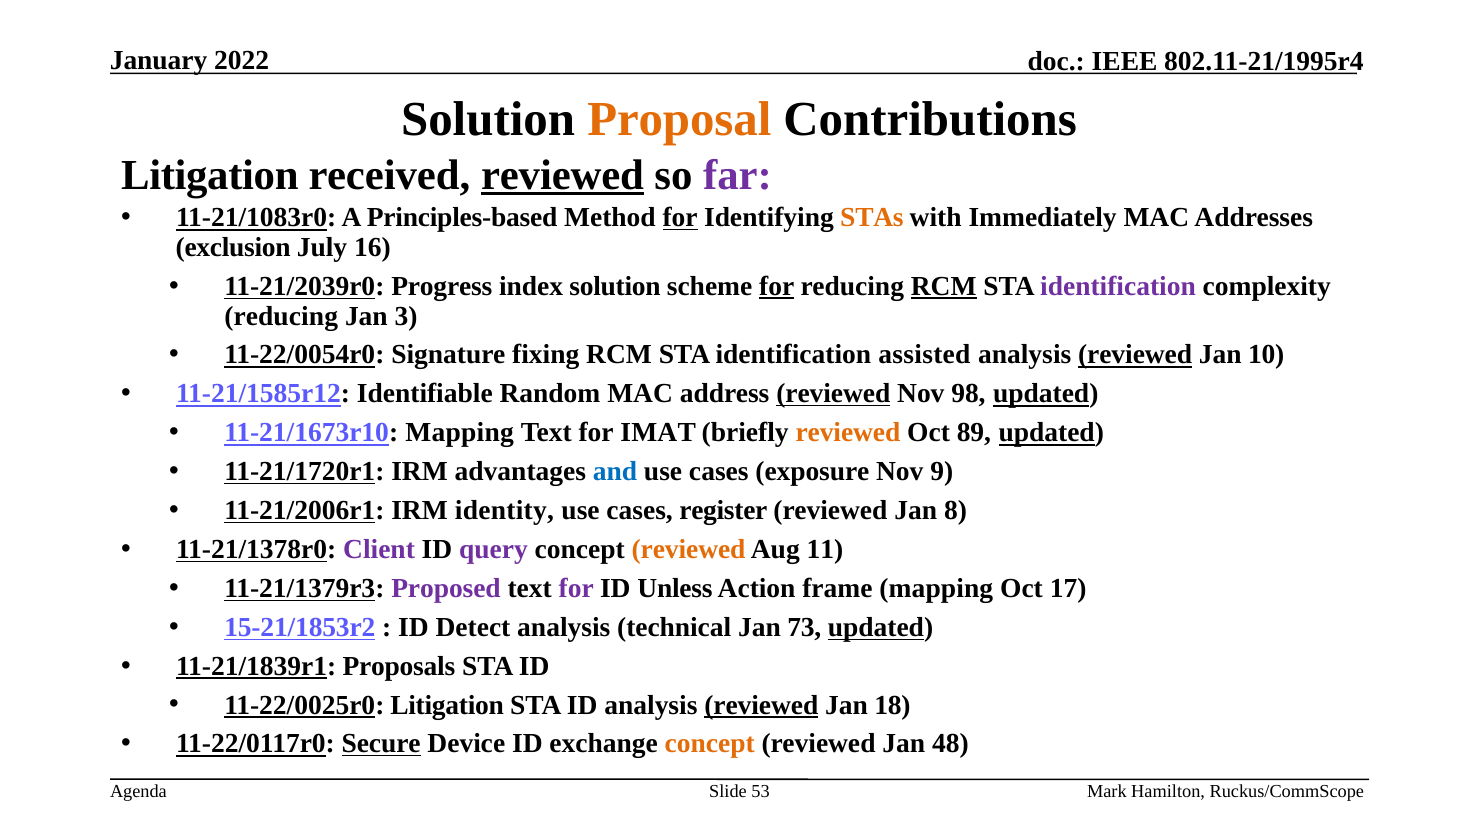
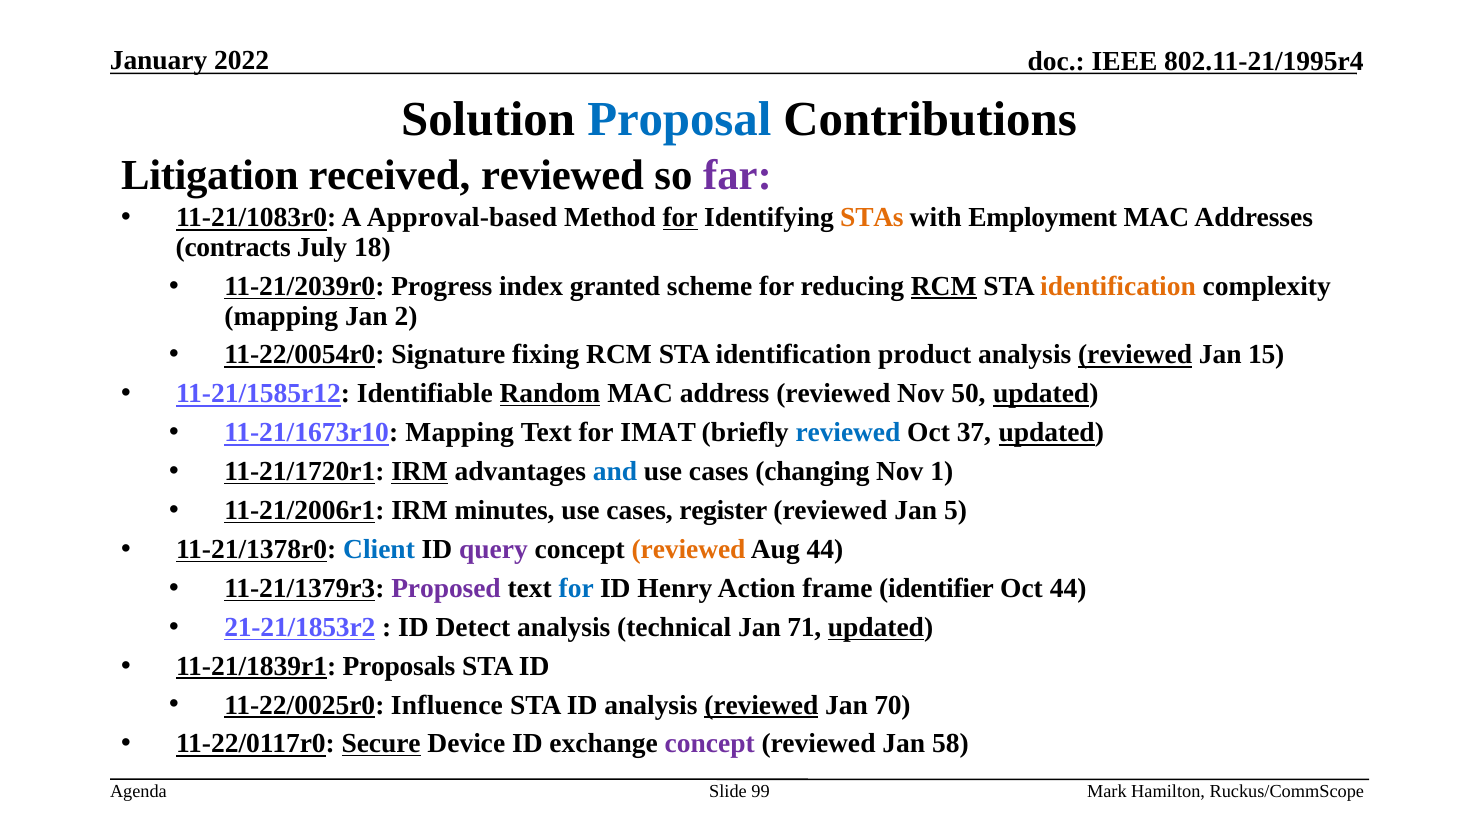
Proposal colour: orange -> blue (679, 119)
reviewed underline: present -> none (563, 175)
Principles-based: Principles-based -> Approval-based (462, 218)
Immediately: Immediately -> Employment (1043, 218)
exclusion: exclusion -> contracts (233, 247)
16: 16 -> 18 (373, 247)
index solution: solution -> granted (615, 286)
for underline: present -> none (777, 286)
identification colour: purple -> orange (1118, 286)
reducing: reducing -> mapping (281, 316)
3: 3 -> 2 (406, 316)
assisted: assisted -> product (925, 355)
10: 10 -> 15 (1266, 355)
Random underline: none -> present (550, 394)
reviewed underline: present -> none (833, 394)
98: 98 -> 50 (968, 394)
reviewed colour: orange -> blue (848, 433)
89: 89 -> 37 (974, 433)
IRM underline: none -> present (420, 472)
exposure: exposure -> changing (813, 472)
9: 9 -> 1 (942, 472)
identity: identity -> minutes (505, 511)
8: 8 -> 5 (956, 511)
Client colour: purple -> blue (379, 549)
Aug 11: 11 -> 44 (825, 549)
for colour: purple -> blue (576, 588)
Unless: Unless -> Henry (675, 588)
frame mapping: mapping -> identifier (937, 588)
Oct 17: 17 -> 44 (1068, 588)
15-21/1853r2: 15-21/1853r2 -> 21-21/1853r2 (300, 627)
73: 73 -> 71 (804, 627)
11-22/0025r0 Litigation: Litigation -> Influence (447, 705)
18: 18 -> 70 (892, 705)
concept colour: orange -> purple (710, 744)
48: 48 -> 58 (950, 744)
53: 53 -> 99 (761, 791)
